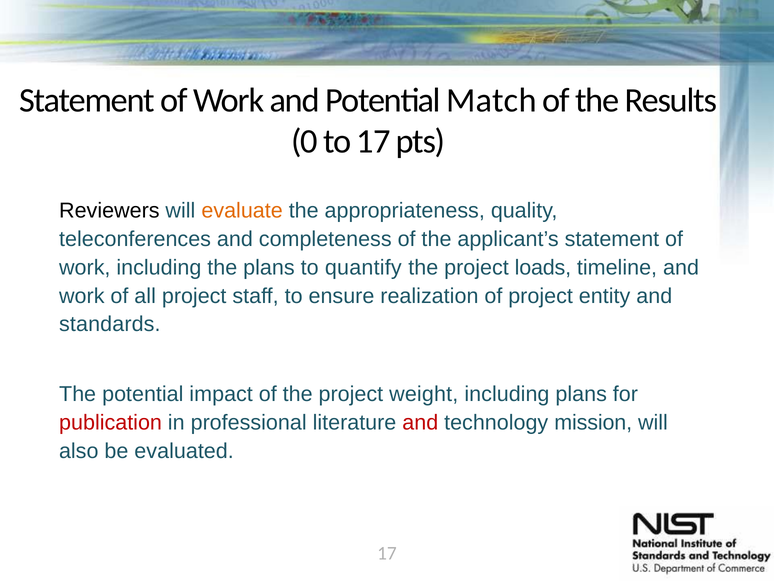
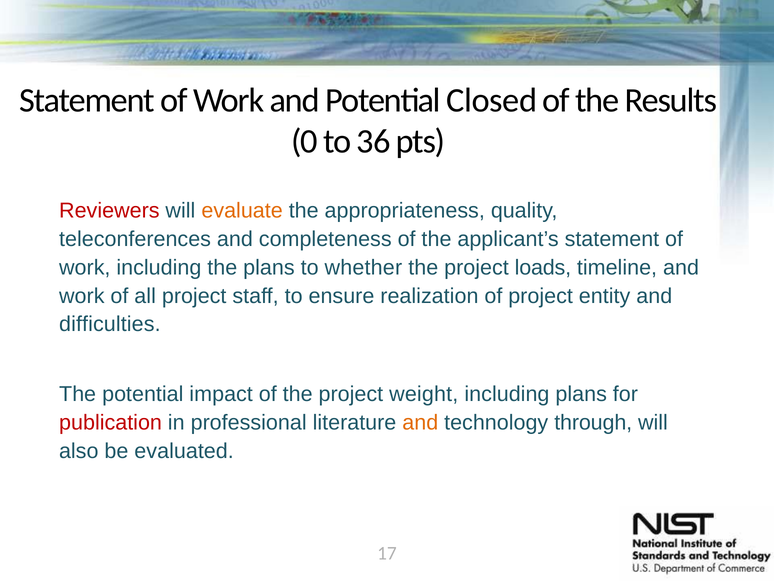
Match: Match -> Closed (492, 100)
to 17: 17 -> 36 (374, 141)
Reviewers colour: black -> red (109, 210)
quantify: quantify -> whether (363, 267)
standards: standards -> difficulties (110, 324)
and colour: red -> orange (420, 422)
mission: mission -> through (593, 422)
